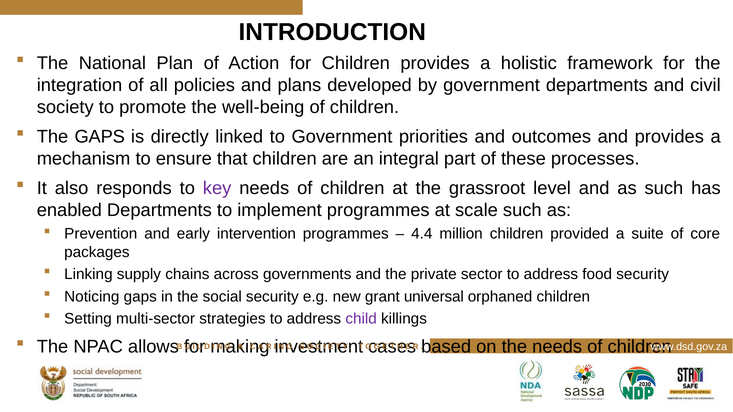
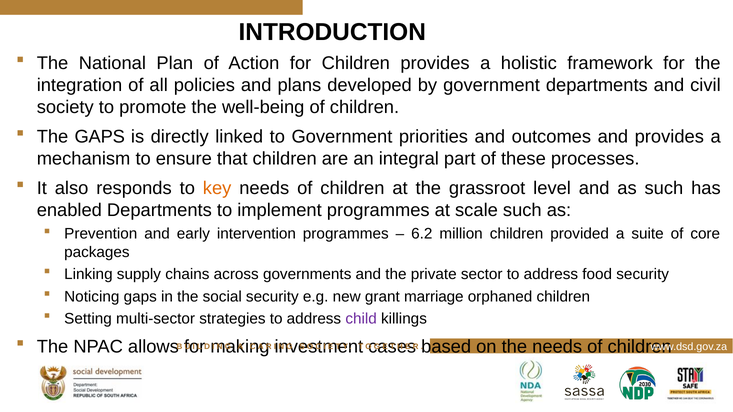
key colour: purple -> orange (217, 188)
4.4: 4.4 -> 6.2 (422, 234)
universal: universal -> marriage (434, 297)
